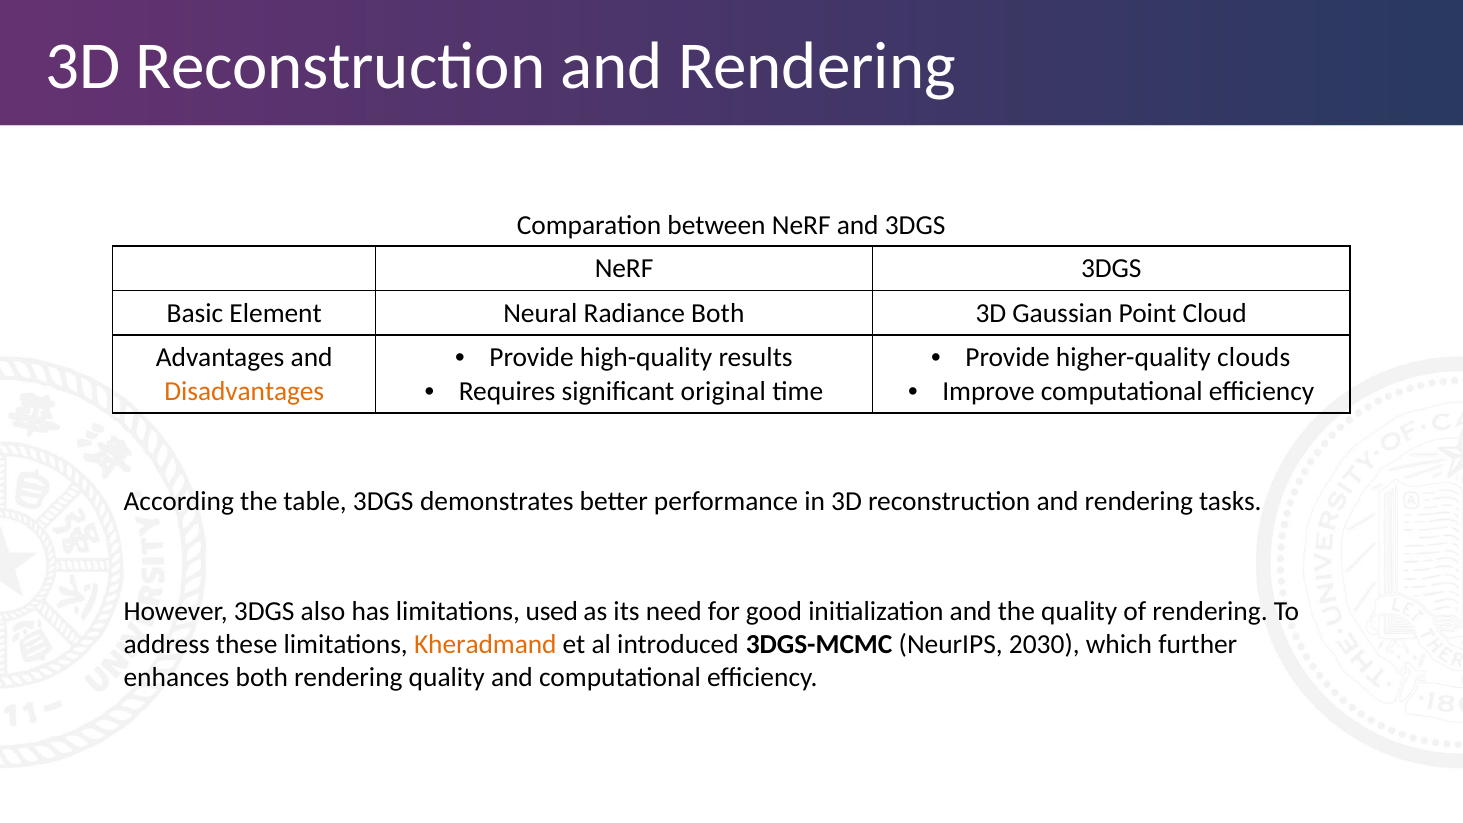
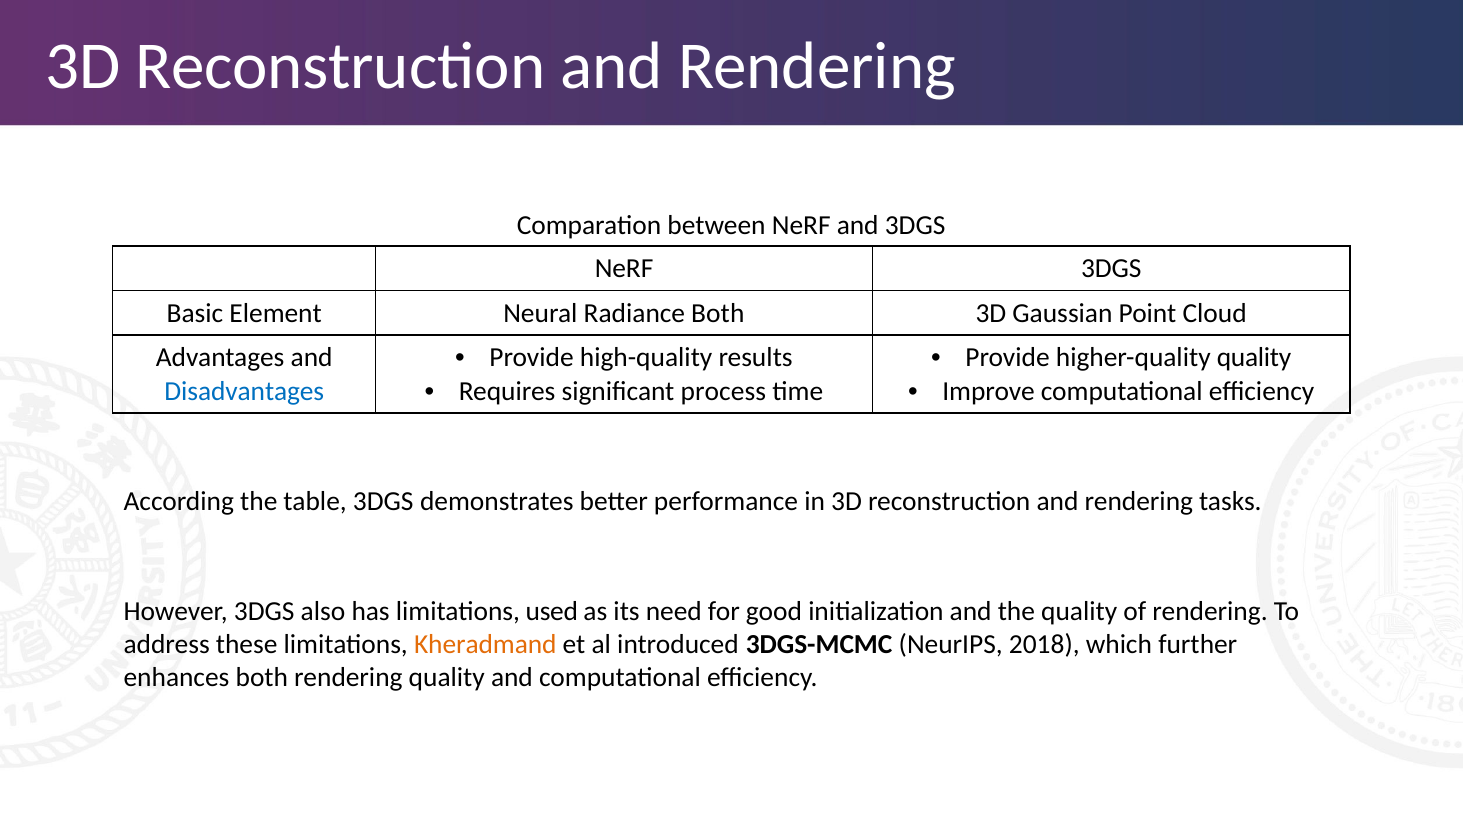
higher-quality clouds: clouds -> quality (1254, 357)
original: original -> process (723, 391)
Disadvantages colour: orange -> blue (244, 391)
2030: 2030 -> 2018 (1044, 645)
